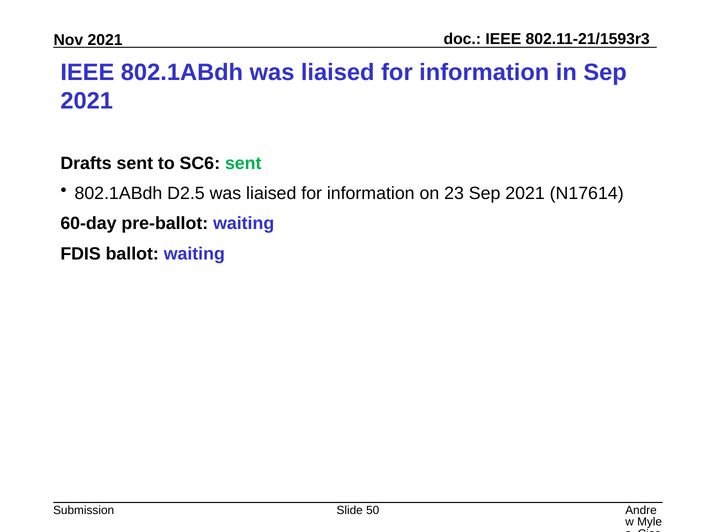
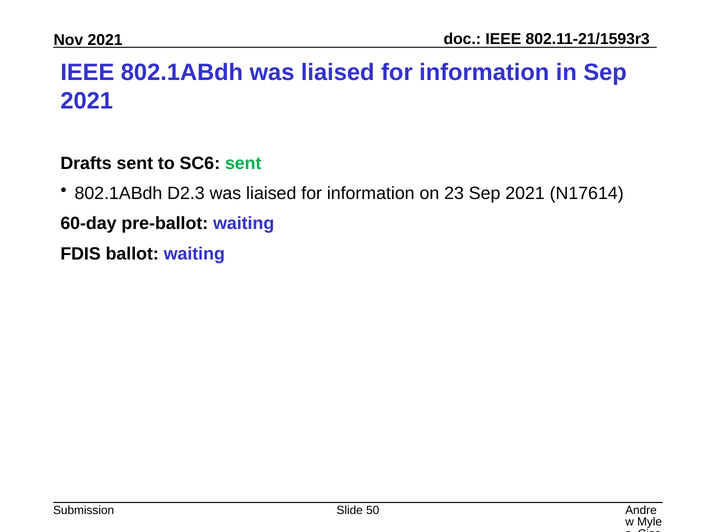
D2.5: D2.5 -> D2.3 (186, 194)
